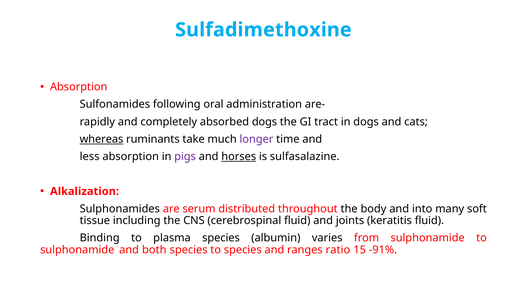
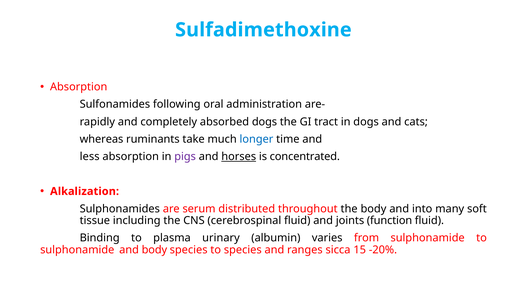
whereas underline: present -> none (102, 139)
longer colour: purple -> blue (256, 139)
sulfasalazine: sulfasalazine -> concentrated (305, 156)
keratitis: keratitis -> function (390, 220)
plasma species: species -> urinary (221, 238)
and both: both -> body (154, 249)
ratio: ratio -> sicca (338, 249)
-91%: -91% -> -20% (383, 249)
